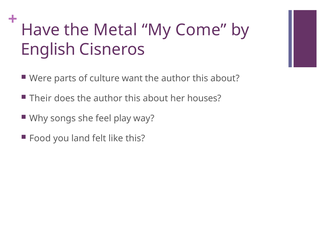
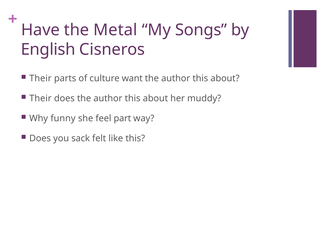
Come: Come -> Songs (201, 30)
Were: Were -> Their (40, 79)
houses: houses -> muddy (204, 99)
songs: songs -> funny (63, 119)
play: play -> part (122, 119)
Food: Food -> Does (40, 139)
land: land -> sack (81, 139)
